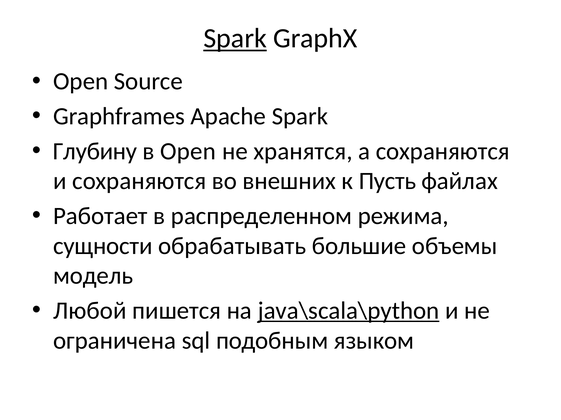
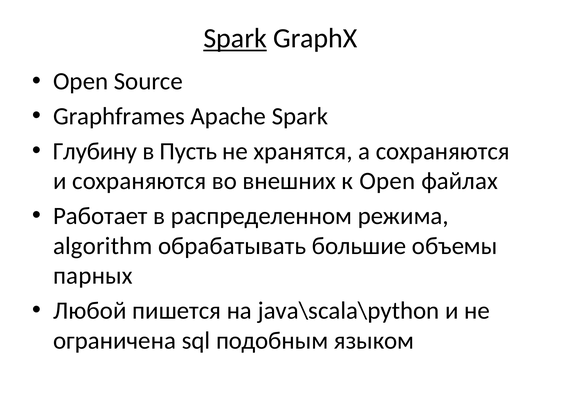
в Open: Open -> Пусть (188, 151)
к Пусть: Пусть -> Open (387, 181)
сущности: сущности -> algorithm (103, 246)
модель: модель -> парных (93, 276)
java\scala\python underline: present -> none (349, 311)
